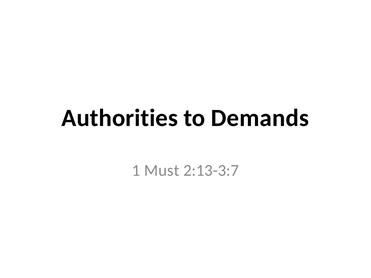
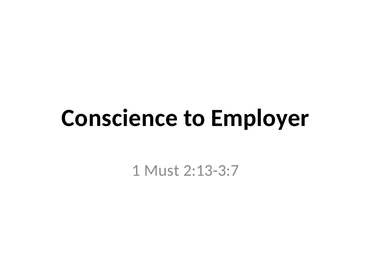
Authorities: Authorities -> Conscience (120, 118)
Demands: Demands -> Employer (260, 118)
